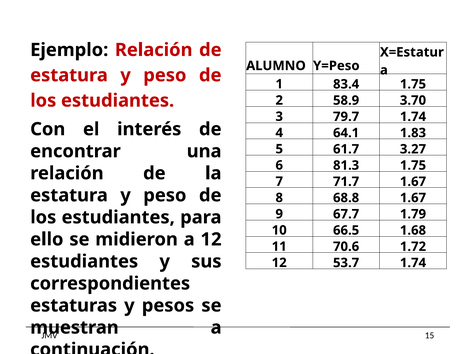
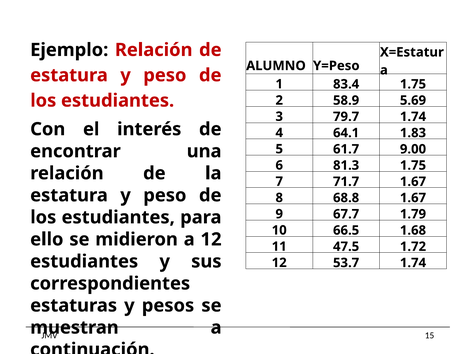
3.70: 3.70 -> 5.69 (413, 100)
3.27: 3.27 -> 9.00 (413, 149)
70.6: 70.6 -> 47.5 (346, 247)
